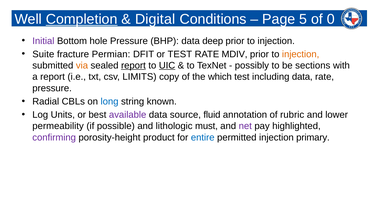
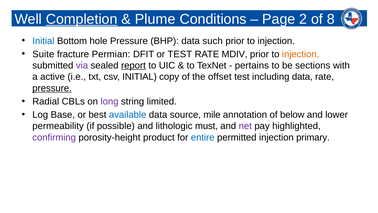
Digital: Digital -> Plume (155, 19)
5: 5 -> 2 (303, 19)
0: 0 -> 8 (331, 19)
Initial colour: purple -> blue (43, 41)
deep: deep -> such (213, 41)
via colour: orange -> purple (82, 65)
UIC underline: present -> none (167, 65)
possibly: possibly -> pertains (252, 65)
a report: report -> active (53, 77)
csv LIMITS: LIMITS -> INITIAL (140, 77)
which: which -> offset (220, 77)
pressure underline: none -> present (52, 88)
long colour: blue -> purple (110, 101)
known: known -> limited (162, 101)
Units: Units -> Base (63, 115)
available colour: purple -> blue (128, 115)
fluid: fluid -> mile (212, 115)
rubric: rubric -> below (292, 115)
